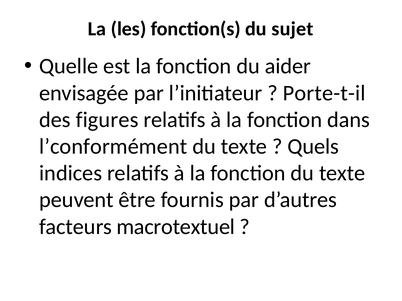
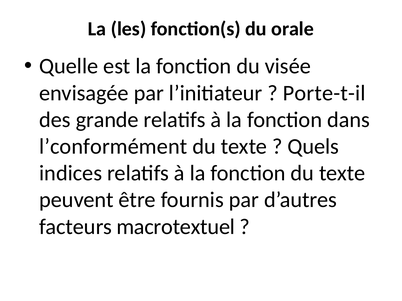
sujet: sujet -> orale (293, 29)
aider: aider -> visée (288, 66)
figures: figures -> grande (107, 120)
